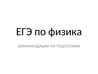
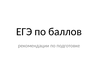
физика: физика -> баллов (65, 31)
